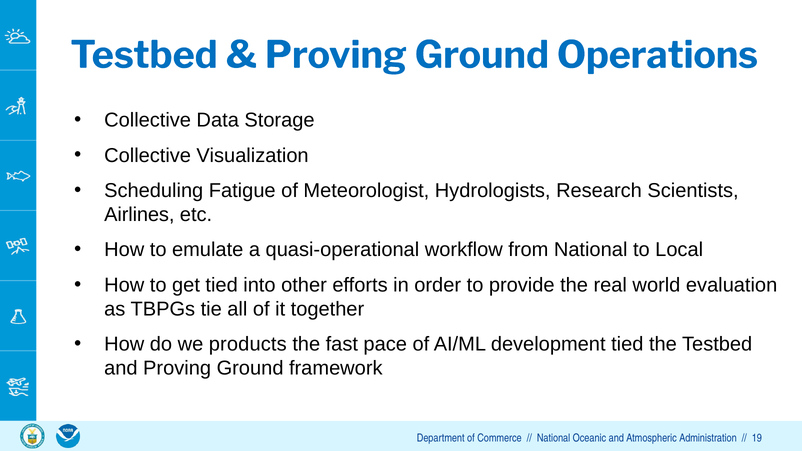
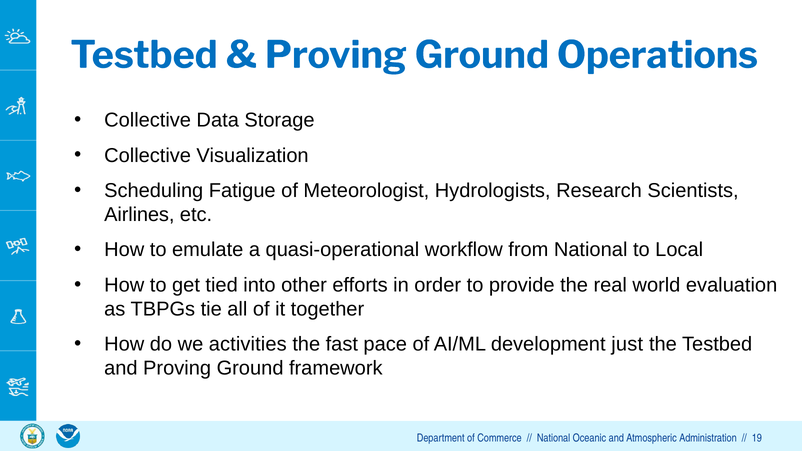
products: products -> activities (248, 344)
development tied: tied -> just (627, 344)
